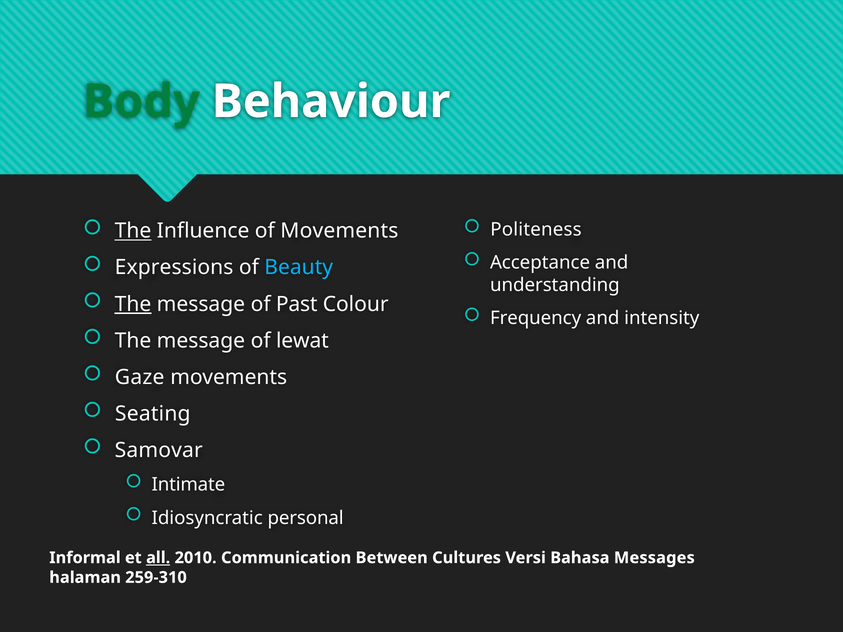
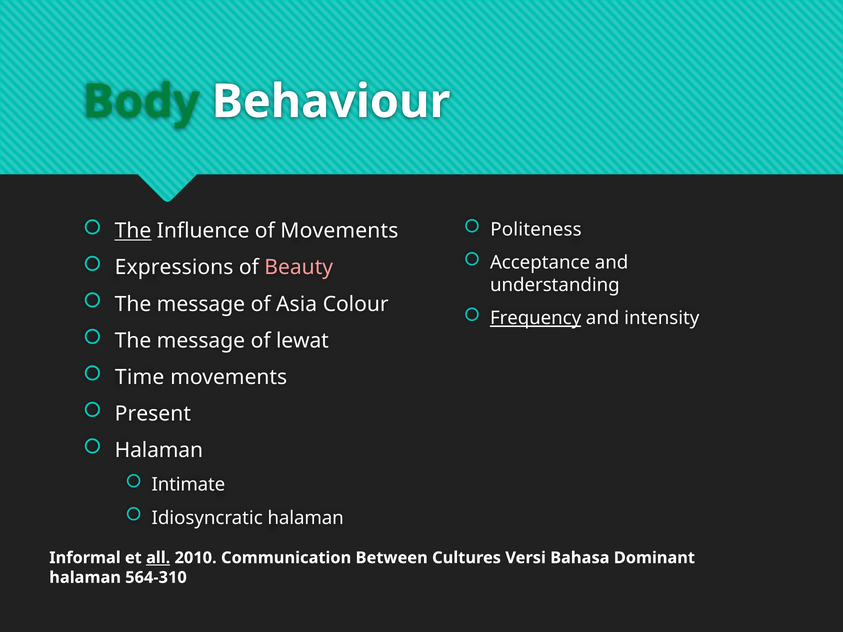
Beauty colour: light blue -> pink (299, 268)
The underline: present -> none (133, 304)
Past: Past -> Asia (297, 304)
Frequency underline: none -> present (536, 318)
Gaze: Gaze -> Time (140, 377)
Seating: Seating -> Present (153, 414)
Samovar: Samovar -> Halaman (159, 450)
Idiosyncratic personal: personal -> halaman (306, 518)
Messages: Messages -> Dominant (654, 558)
259-310: 259-310 -> 564-310 (156, 578)
